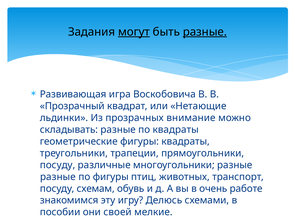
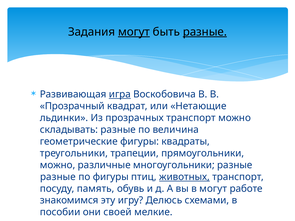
игра underline: none -> present (120, 94)
прозрачных внимание: внимание -> транспорт (191, 118)
по квадраты: квадраты -> величина (176, 130)
посуду: посуду -> можно (58, 165)
животных underline: none -> present (184, 177)
схемам: схемам -> память (96, 189)
в очень: очень -> могут (213, 189)
